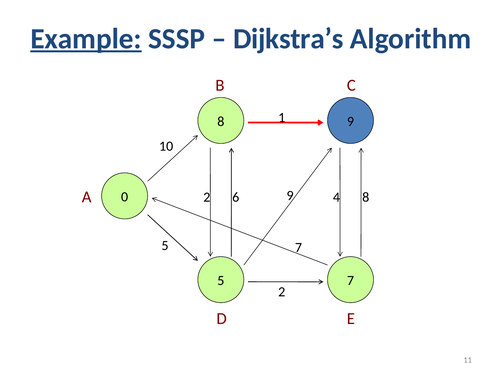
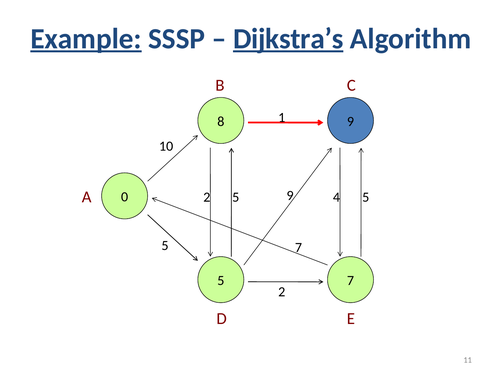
Dijkstra’s underline: none -> present (288, 39)
2 6: 6 -> 5 (236, 197)
4 8: 8 -> 5 (366, 197)
